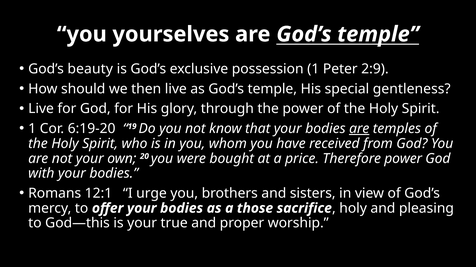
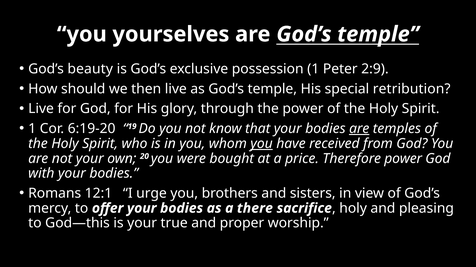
gentleness: gentleness -> retribution (412, 89)
you underline: none -> present (262, 144)
those: those -> there (255, 209)
